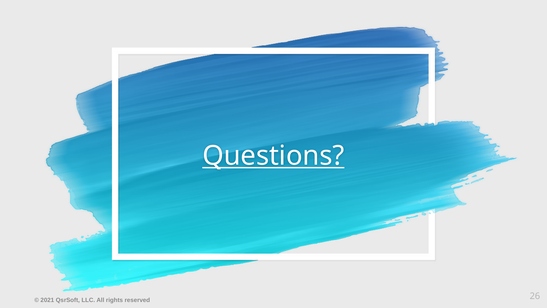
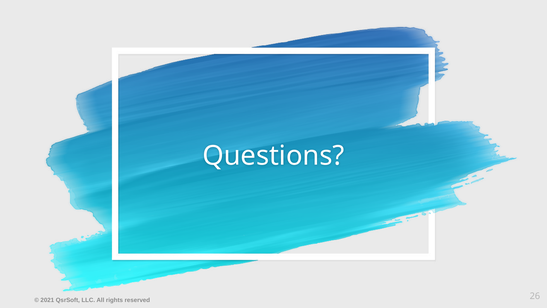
Questions underline: present -> none (273, 156)
